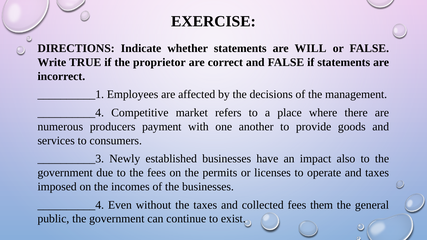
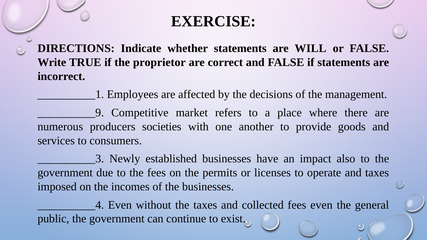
__________4: __________4 -> __________9 (71, 113)
payment: payment -> societies (162, 127)
fees them: them -> even (321, 205)
